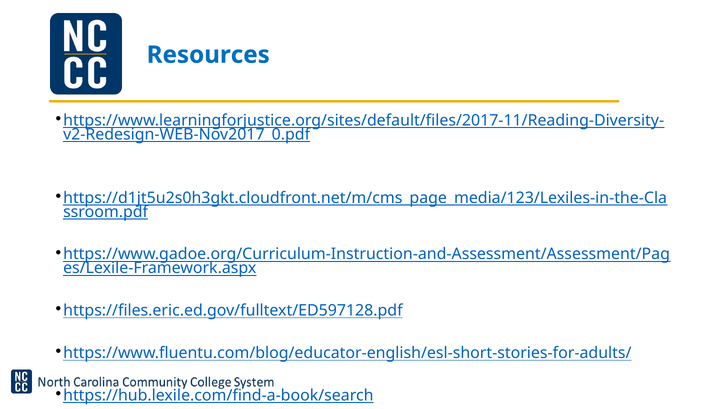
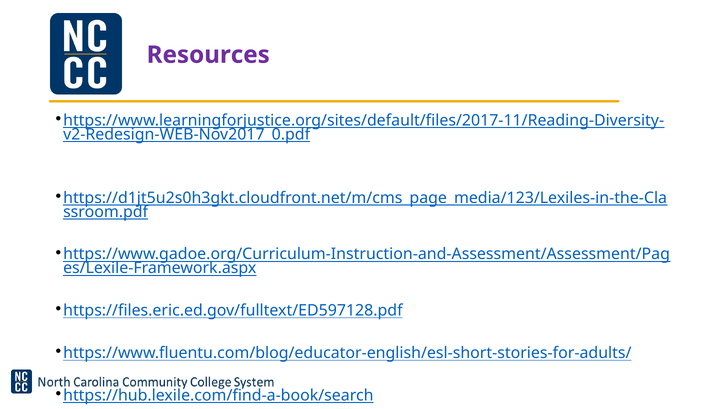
Resources colour: blue -> purple (208, 55)
